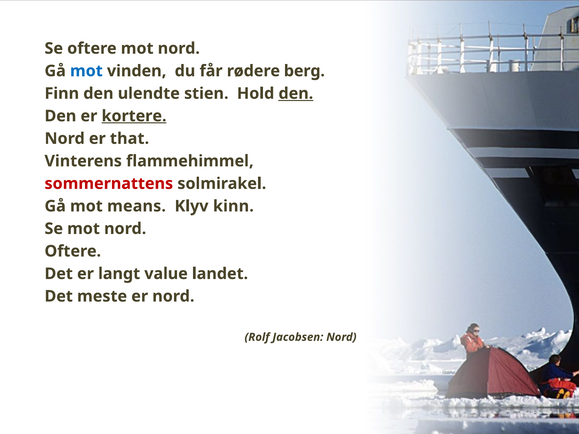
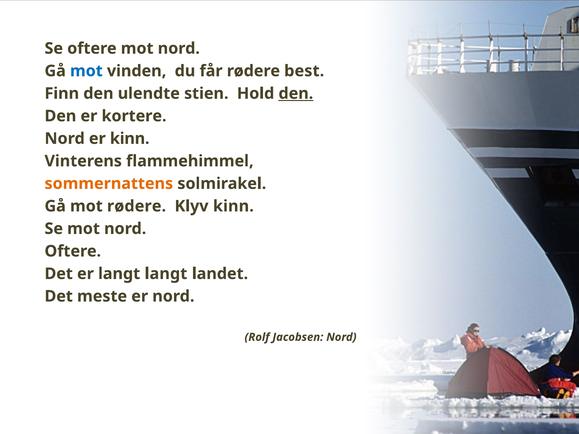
berg: berg -> best (304, 71)
kortere underline: present -> none (134, 116)
er that: that -> kinn (130, 139)
sommernattens colour: red -> orange (109, 184)
mot means: means -> rødere (137, 206)
langt value: value -> langt (166, 274)
